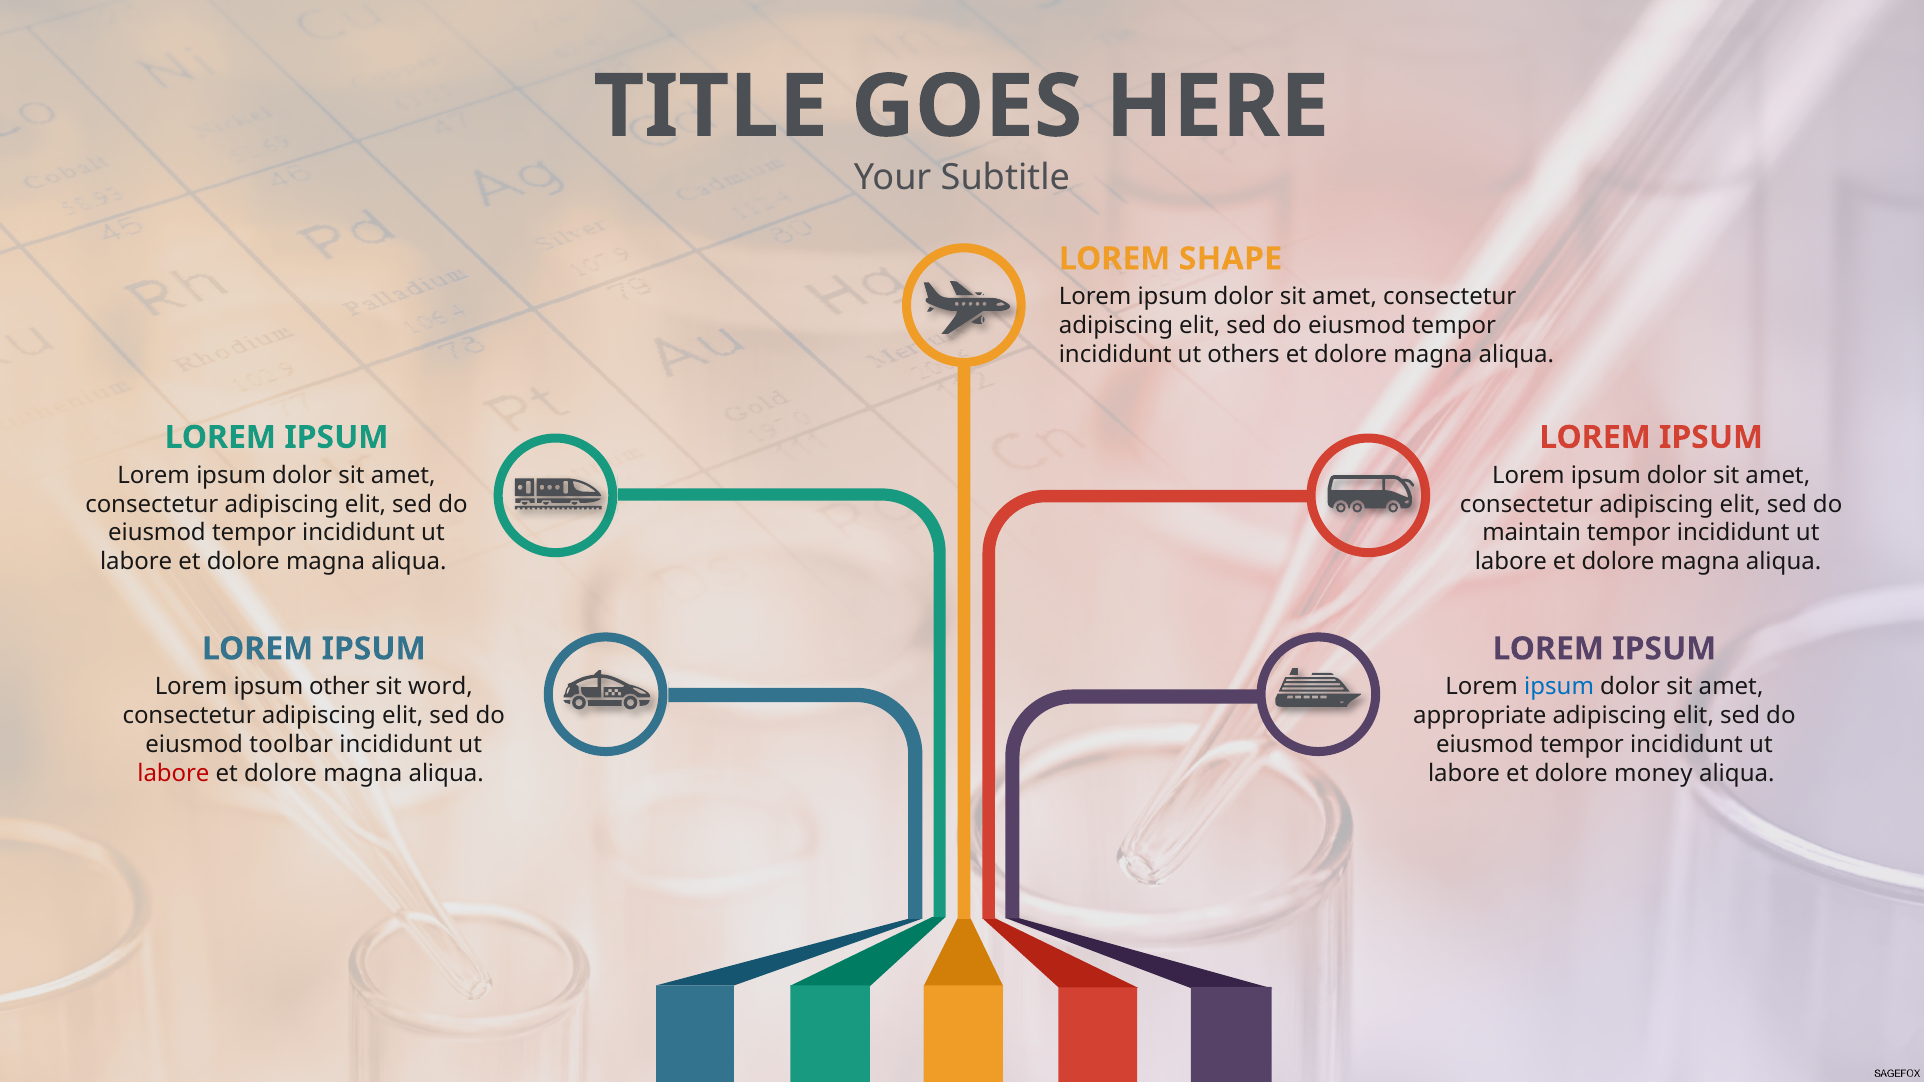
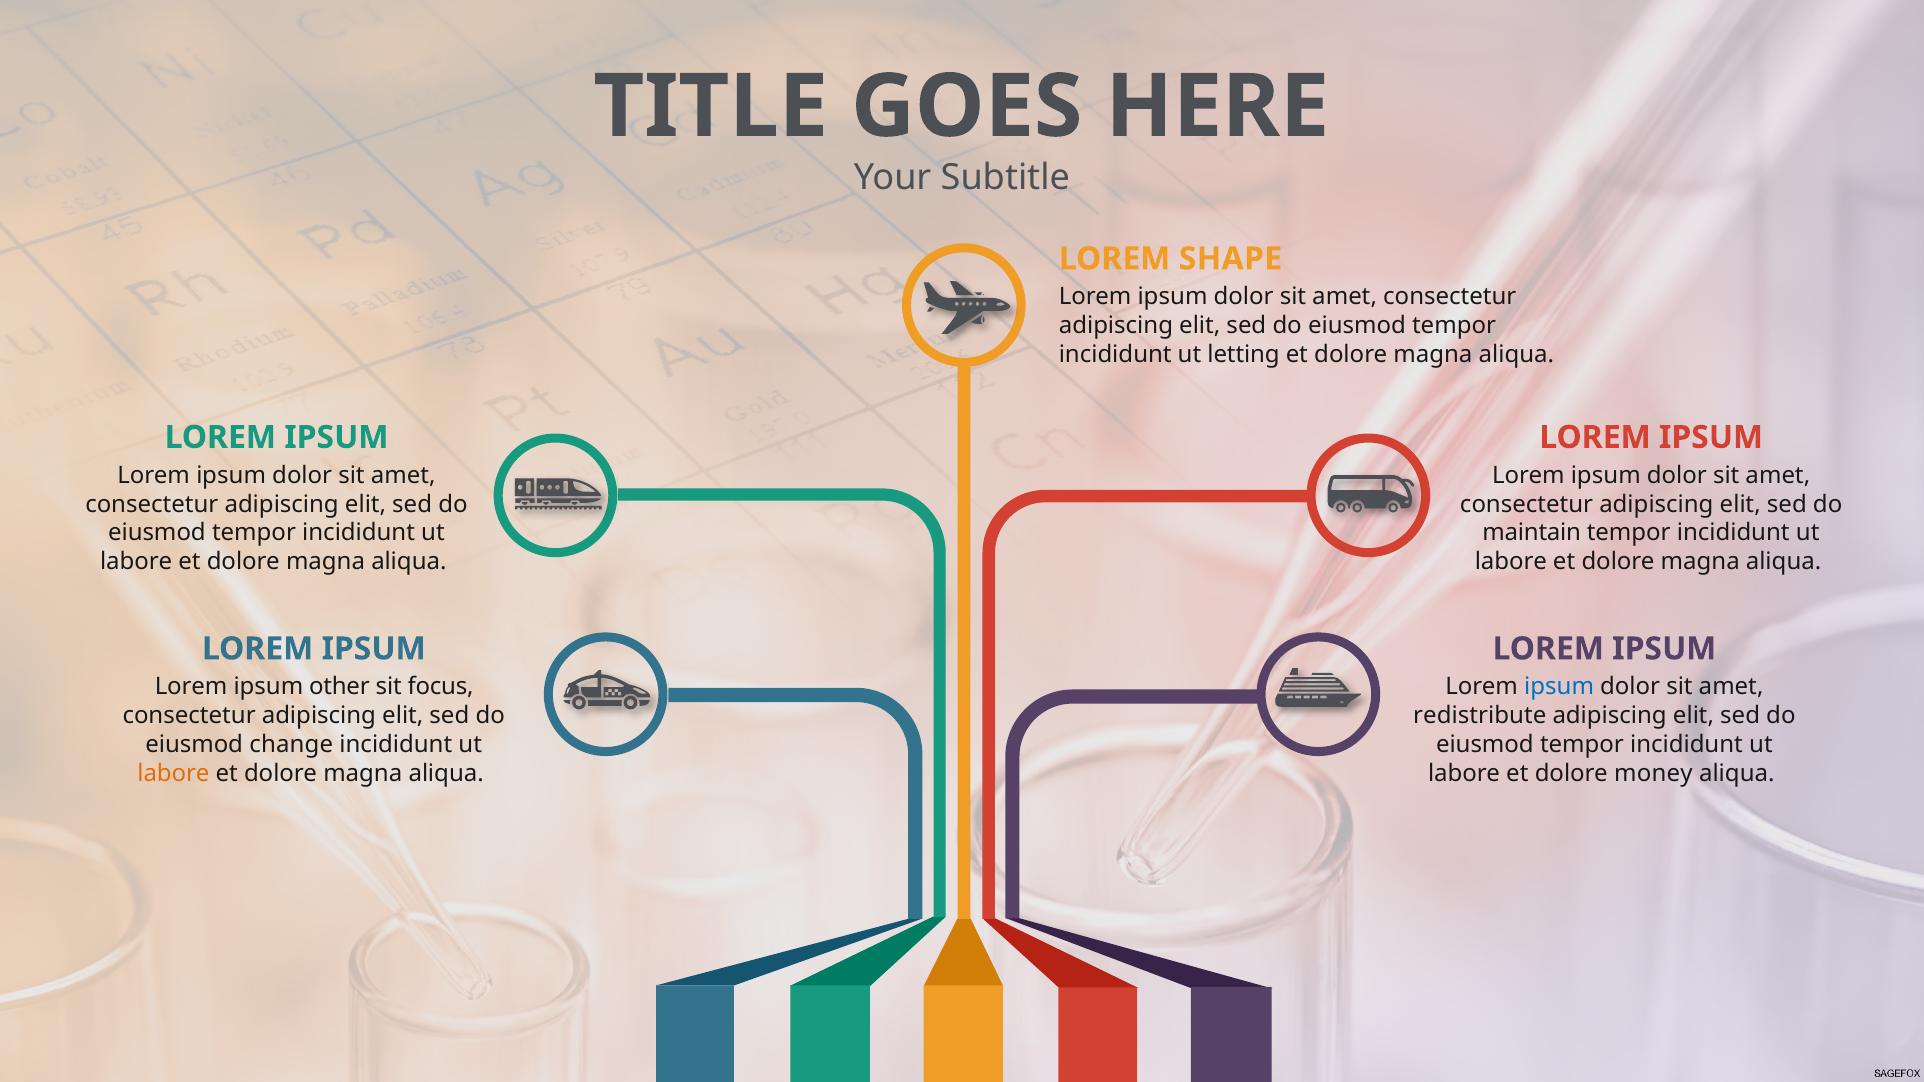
others: others -> letting (1244, 354)
word: word -> focus (441, 687)
appropriate: appropriate -> redistribute (1480, 716)
toolbar: toolbar -> change (291, 745)
labore colour: red -> orange (173, 773)
